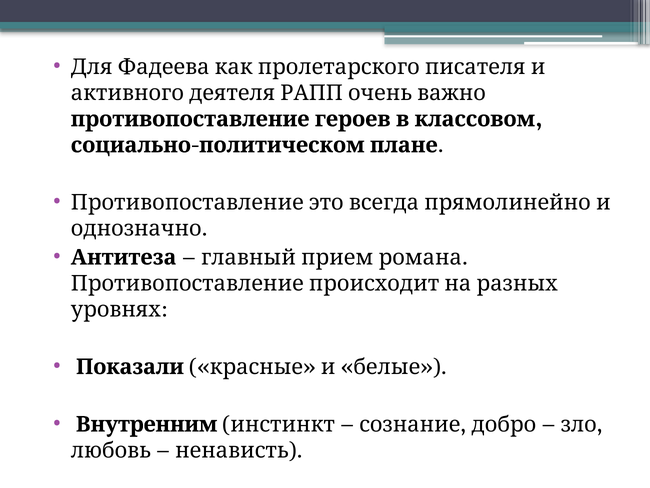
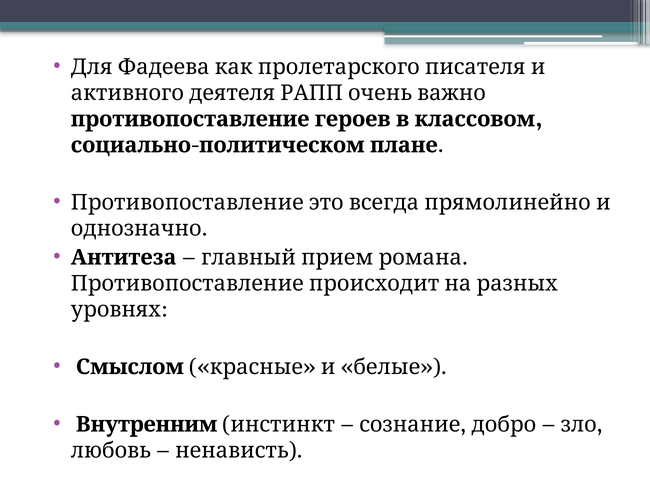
Показали: Показали -> Смыслом (130, 367)
